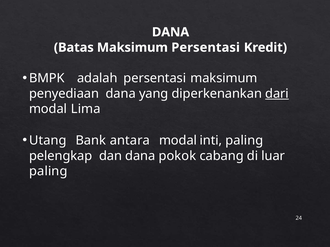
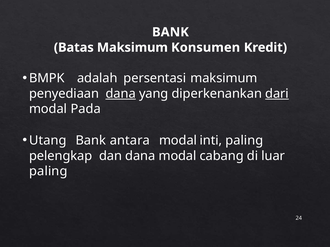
DANA: DANA -> BANK (170, 32)
Maksimum Persentasi: Persentasi -> Konsumen (206, 48)
dana underline: none -> present (121, 94)
Lima: Lima -> Pada (86, 109)
dana pokok: pokok -> modal (177, 156)
